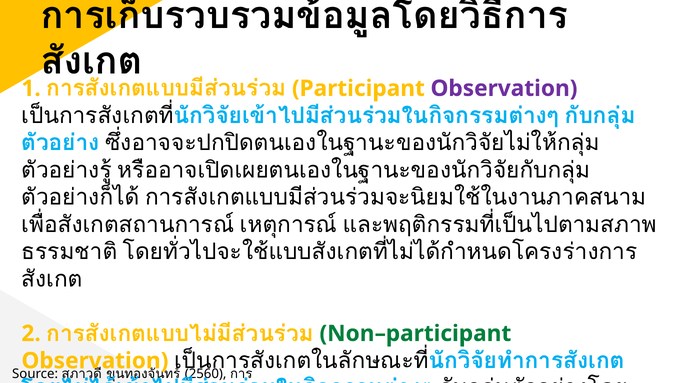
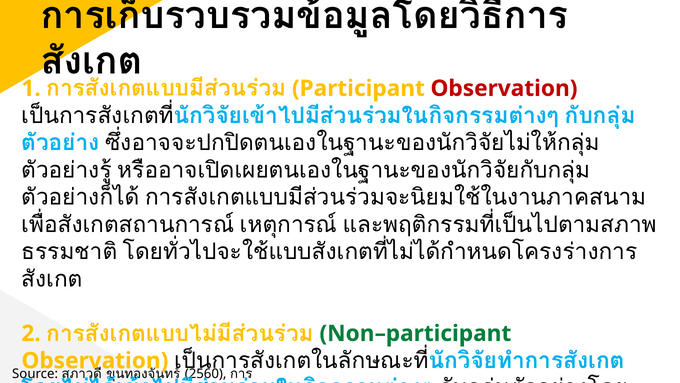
Observation colour: purple -> red (504, 88)
